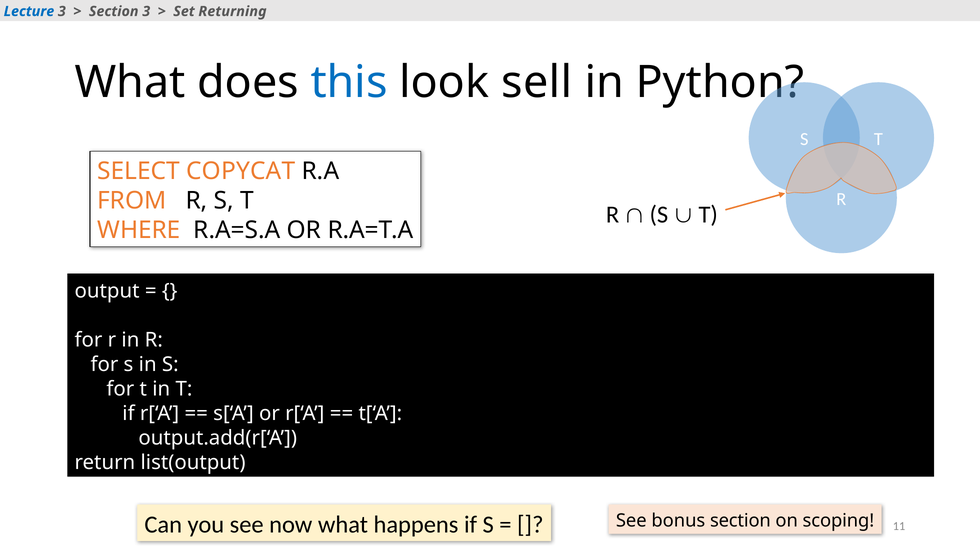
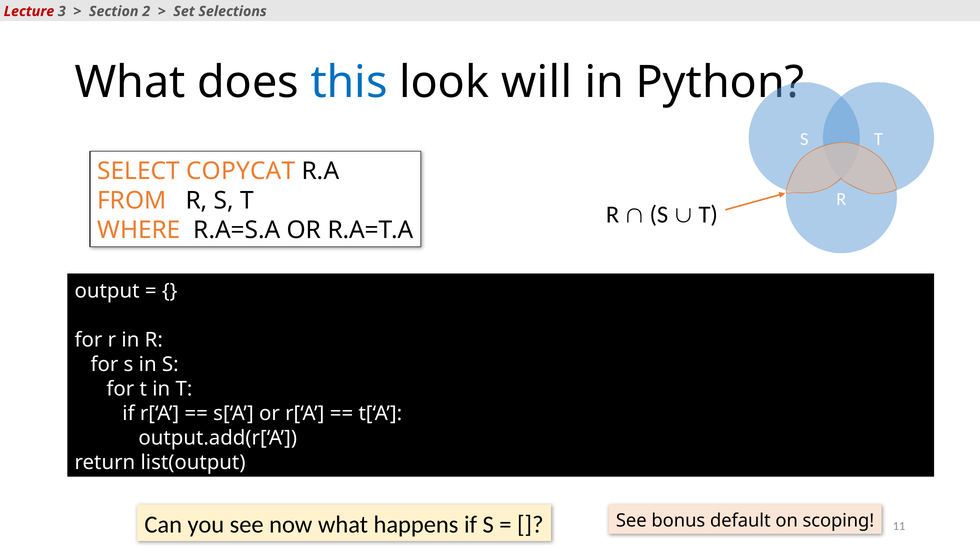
Lecture colour: blue -> red (29, 11)
Section 3: 3 -> 2 (146, 11)
Returning: Returning -> Selections (233, 11)
sell: sell -> will (537, 82)
bonus section: section -> default (740, 521)
